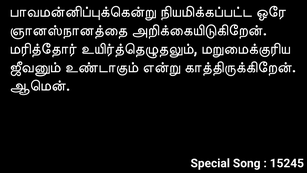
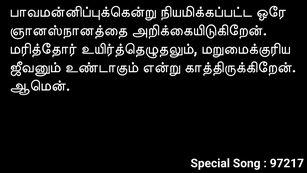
15245: 15245 -> 97217 (287, 163)
